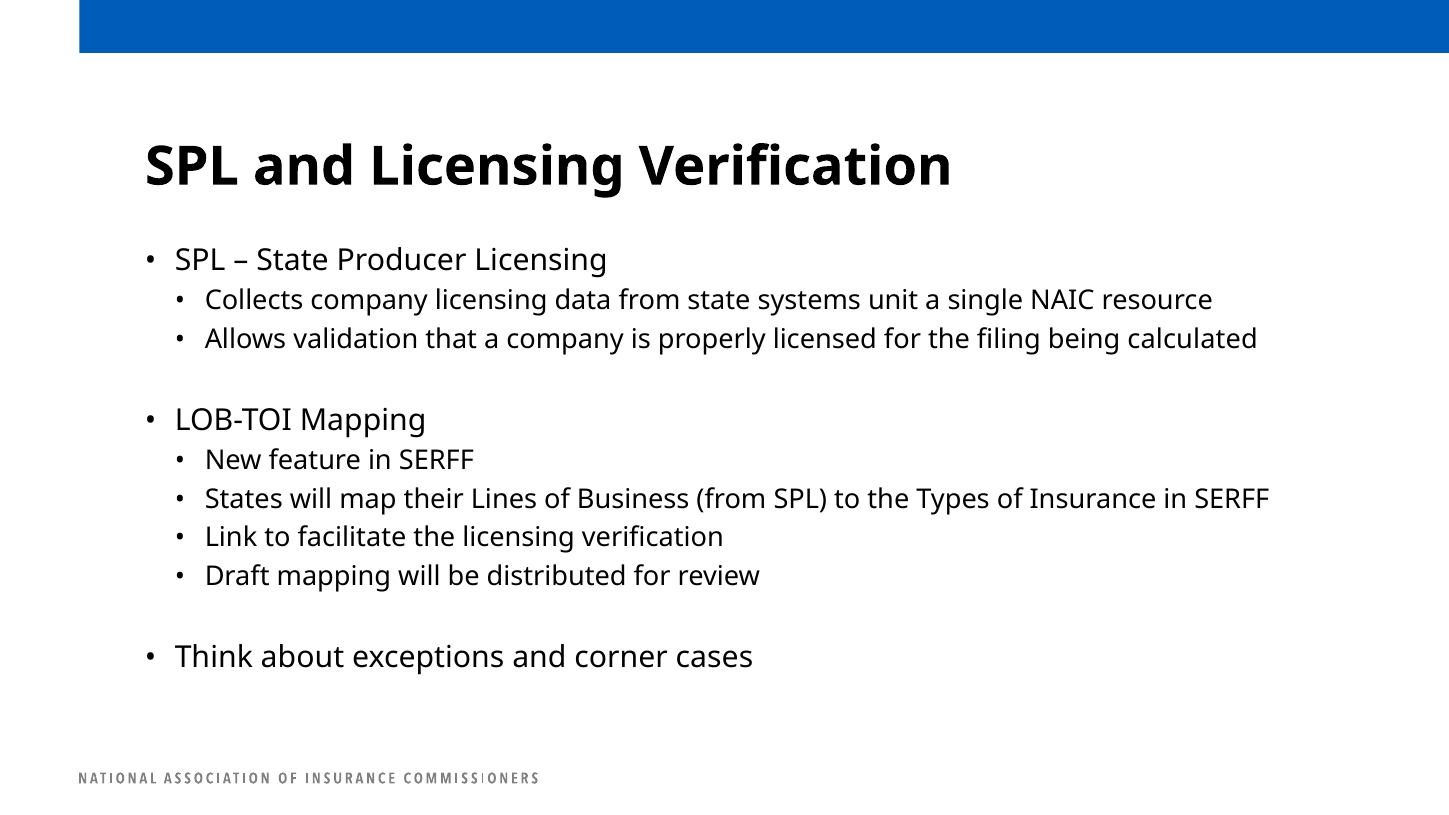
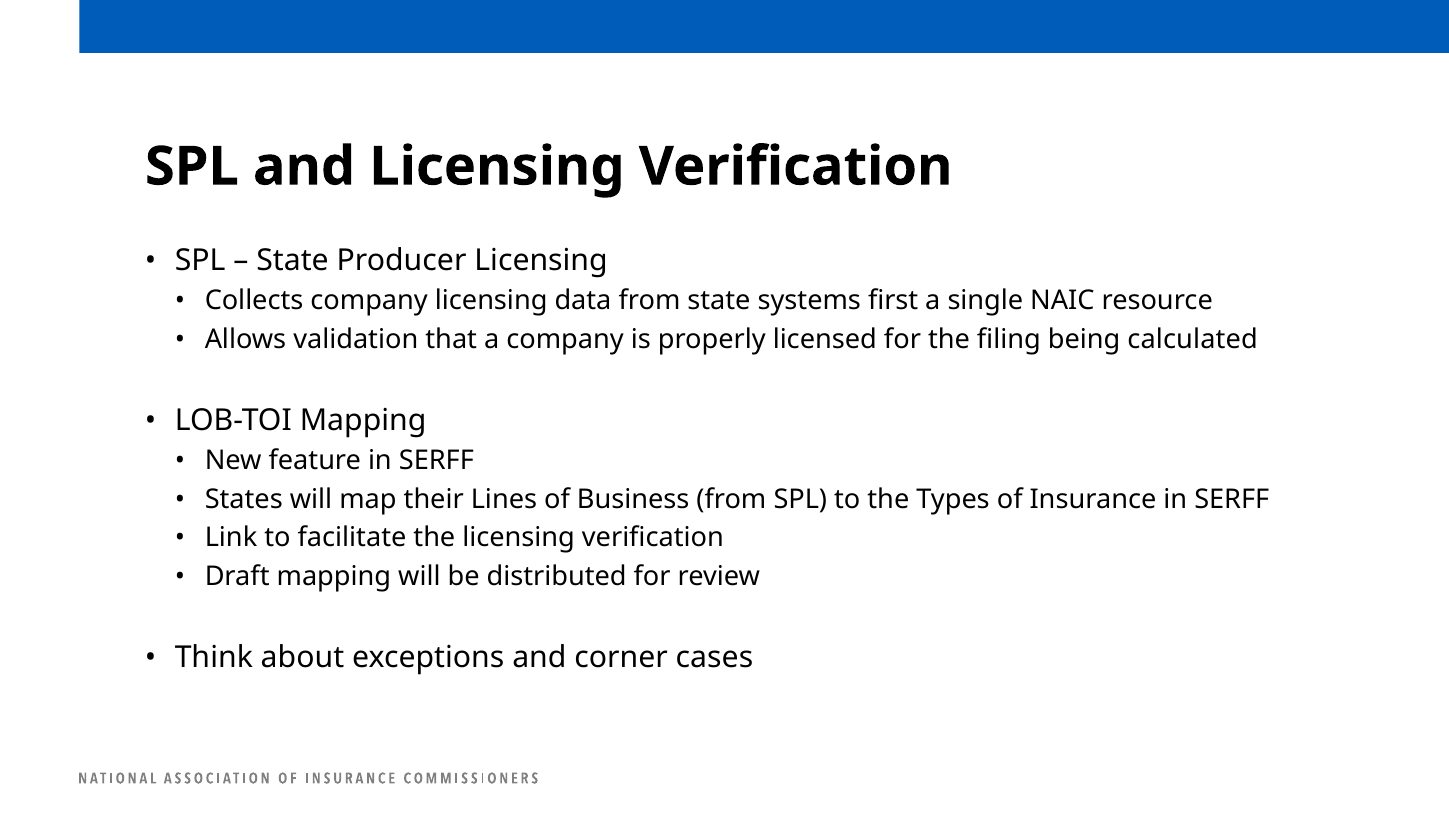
unit: unit -> first (893, 301)
